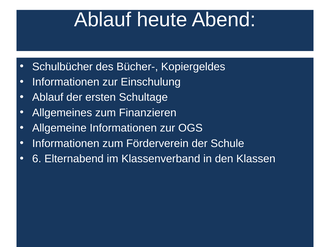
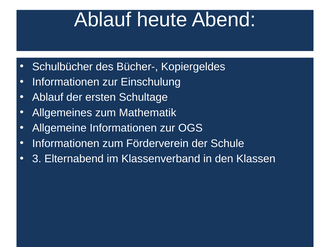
Finanzieren: Finanzieren -> Mathematik (148, 113)
6: 6 -> 3 (37, 159)
